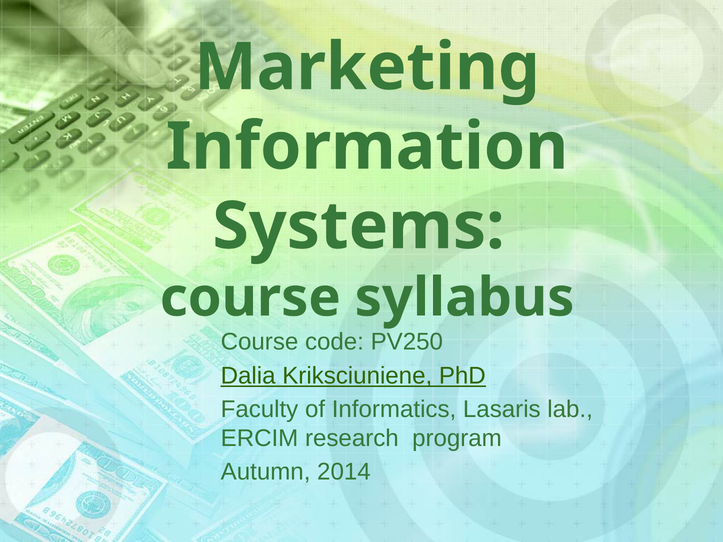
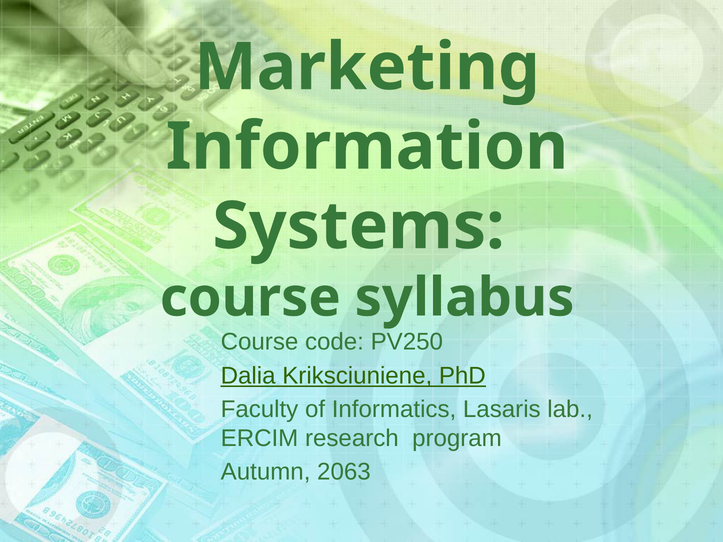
2014: 2014 -> 2063 (344, 472)
